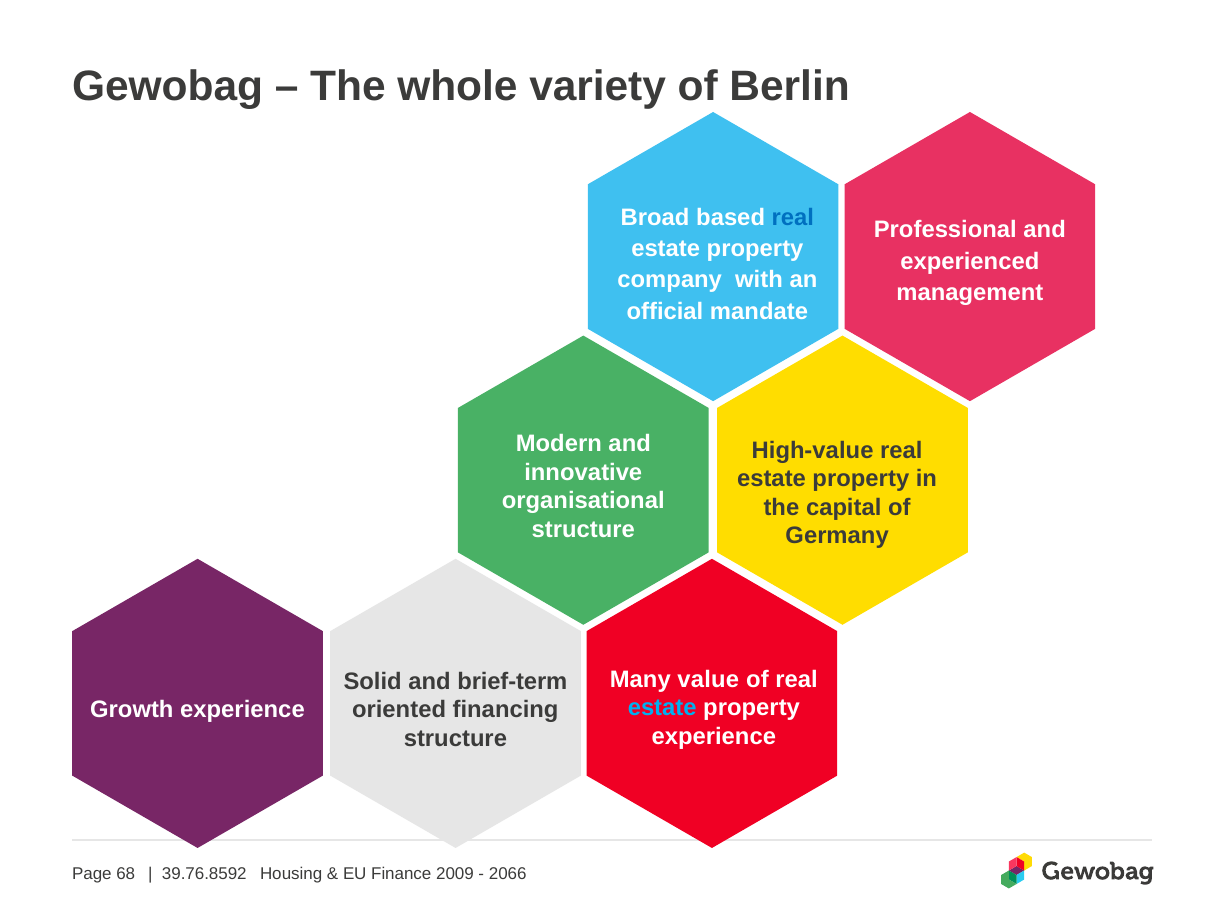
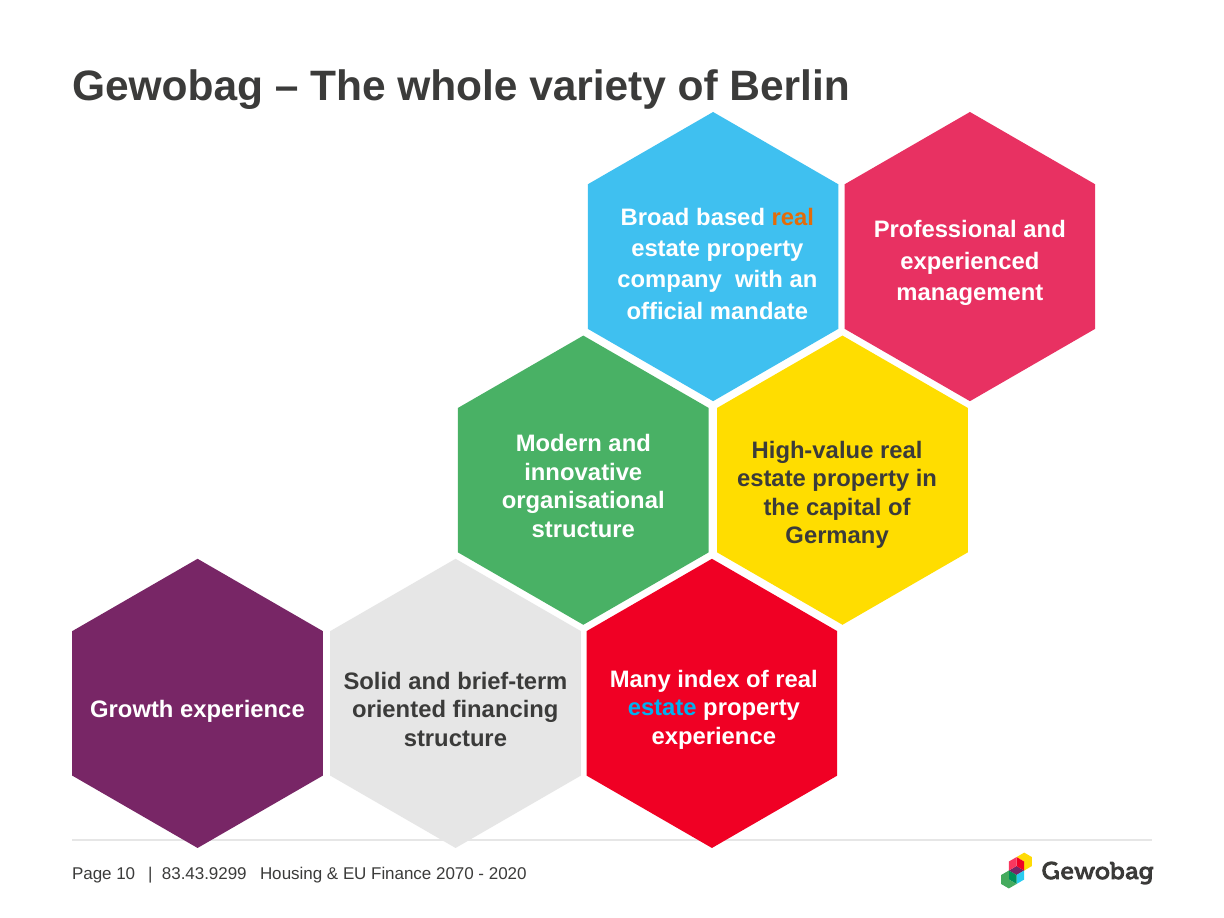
real colour: blue -> orange (793, 217)
value: value -> index (708, 679)
39.76.8592: 39.76.8592 -> 83.43.9299 (204, 874)
2009: 2009 -> 2070 (455, 874)
2066: 2066 -> 2020 (508, 874)
68: 68 -> 10 (126, 874)
